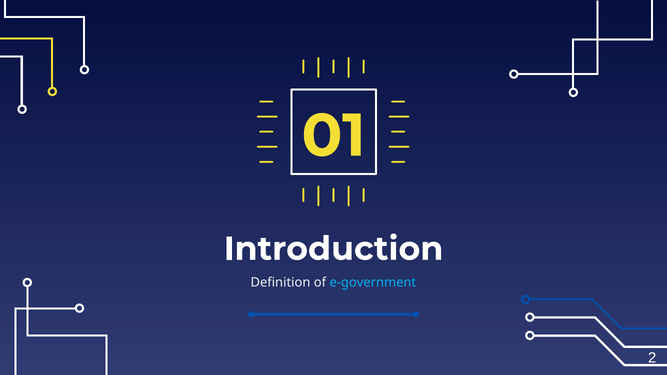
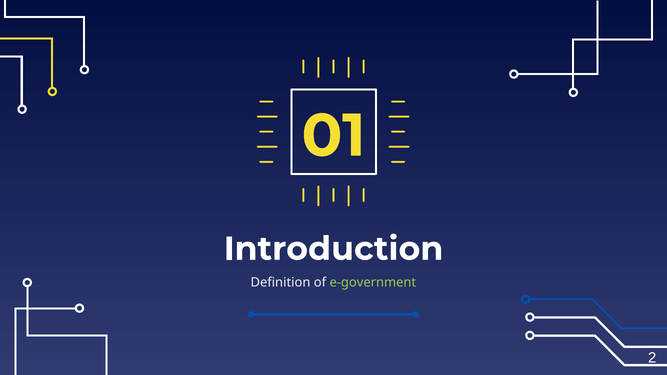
e-government colour: light blue -> light green (373, 283)
